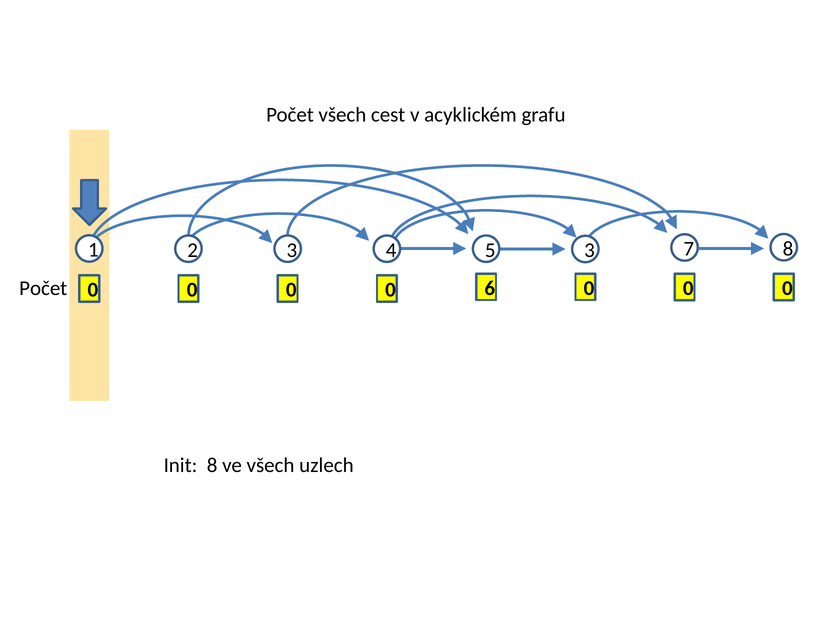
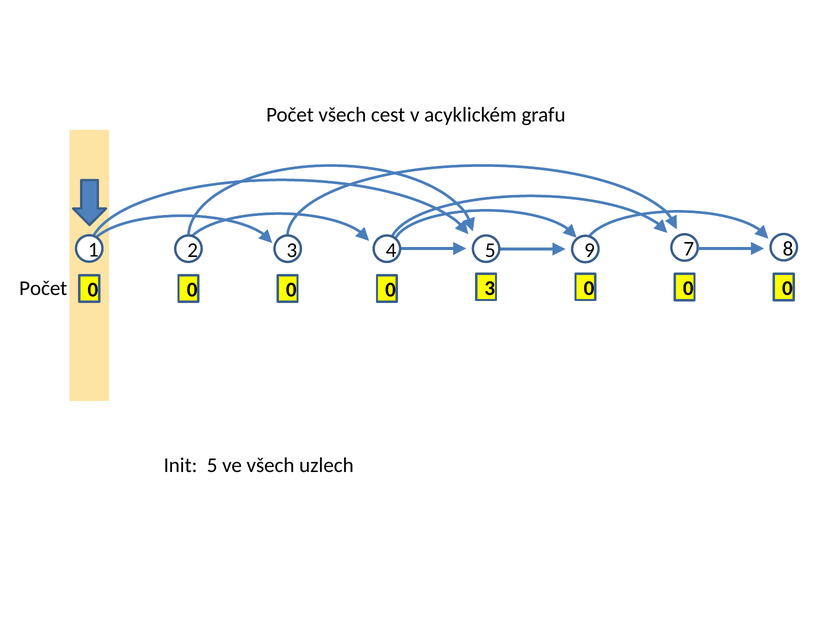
5 3: 3 -> 9 (590, 250)
0 6: 6 -> 3 (490, 288)
Init 8: 8 -> 5 (212, 465)
